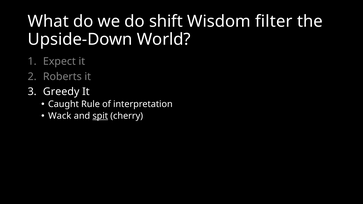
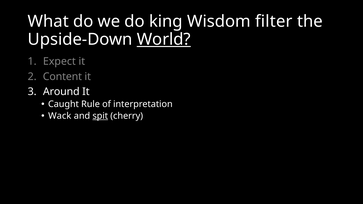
shift: shift -> king (166, 22)
World underline: none -> present (164, 39)
Roberts: Roberts -> Content (62, 77)
Greedy: Greedy -> Around (61, 92)
